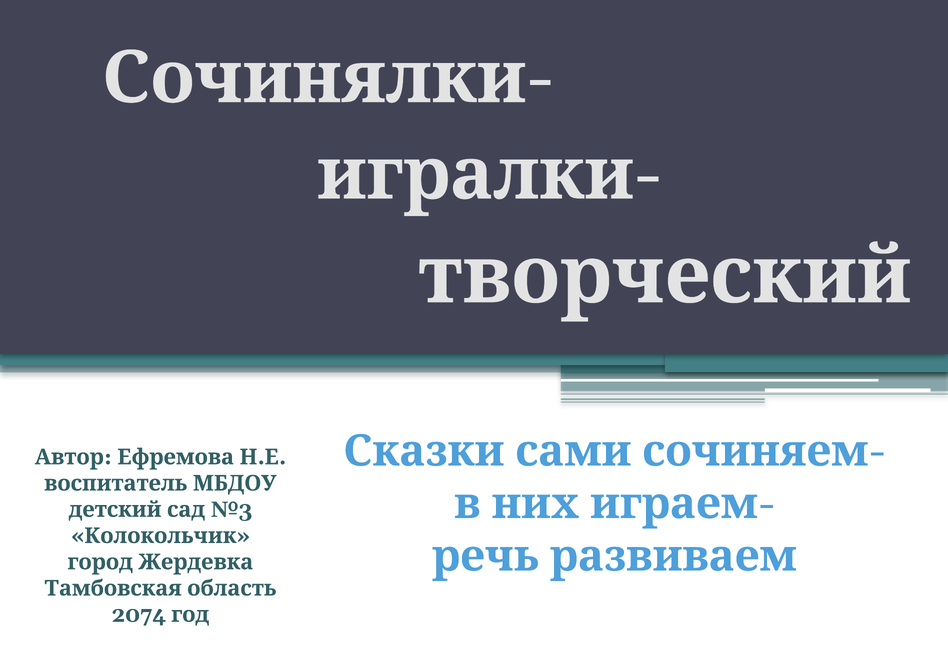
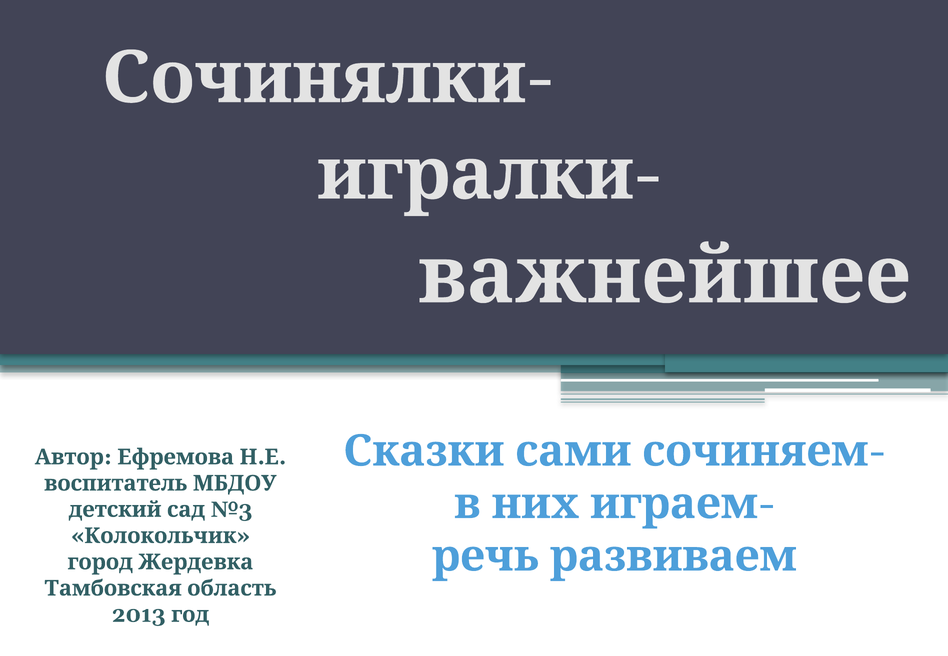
творческий: творческий -> важнейшее (664, 276)
2074: 2074 -> 2013 (139, 615)
